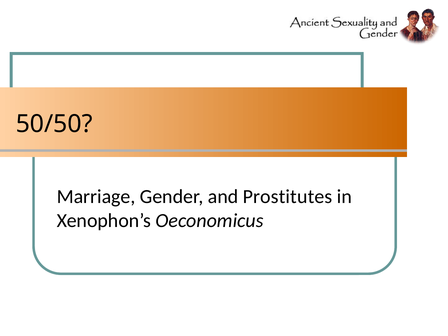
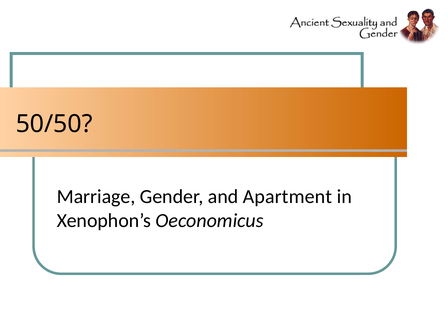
Prostitutes: Prostitutes -> Apartment (288, 197)
